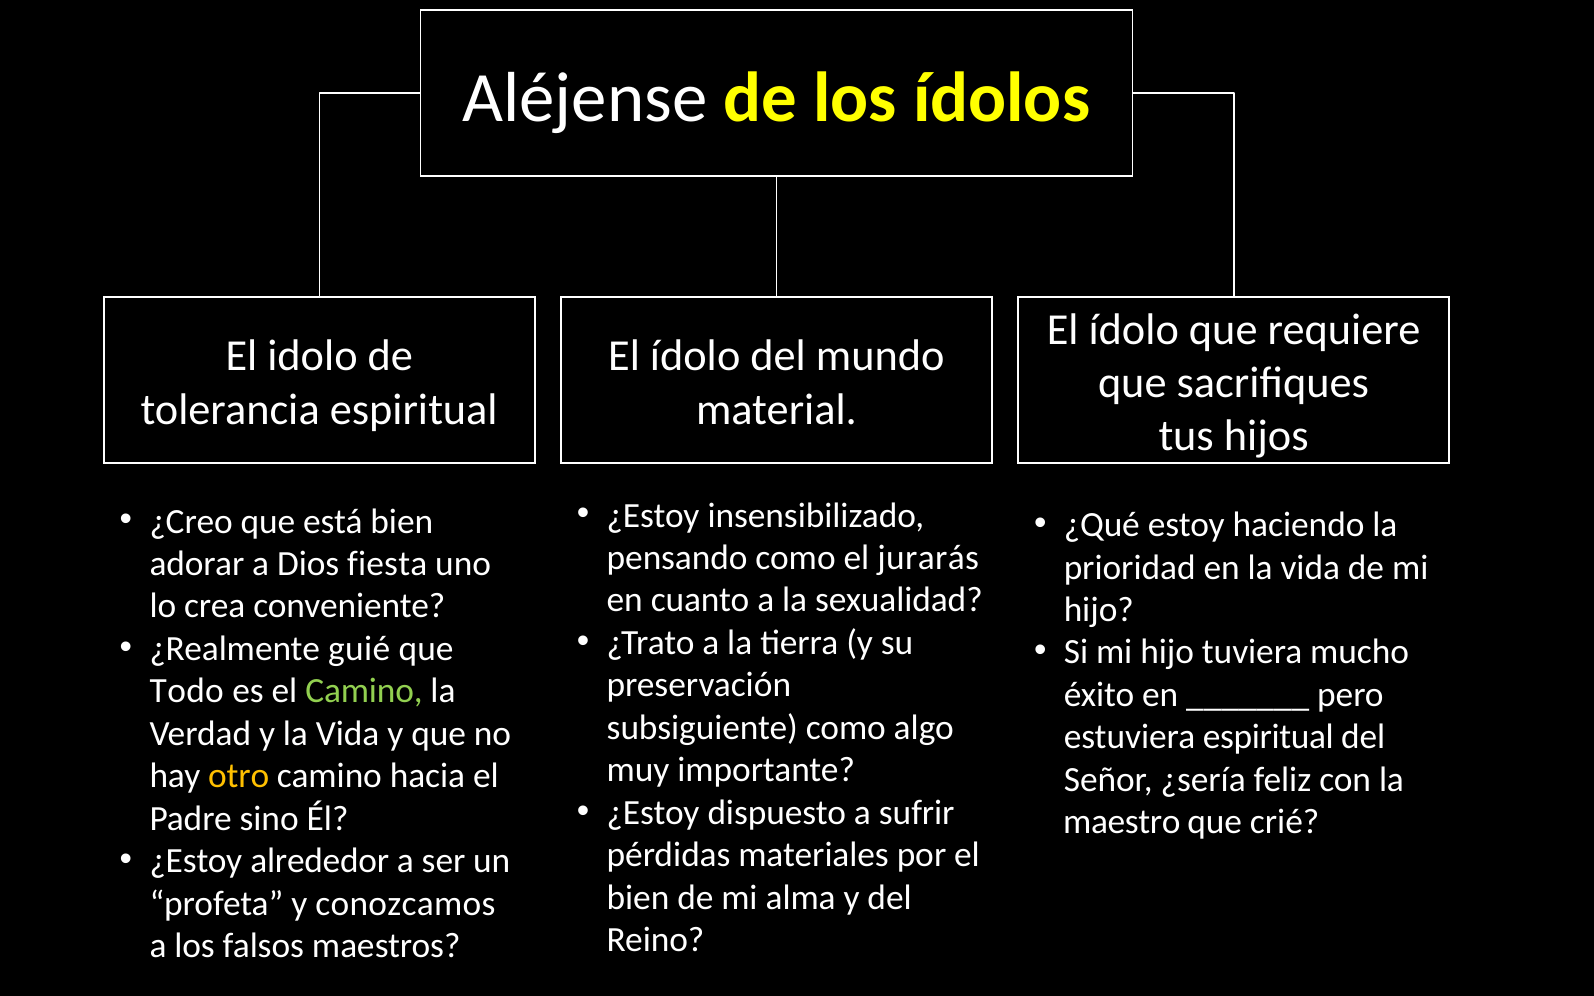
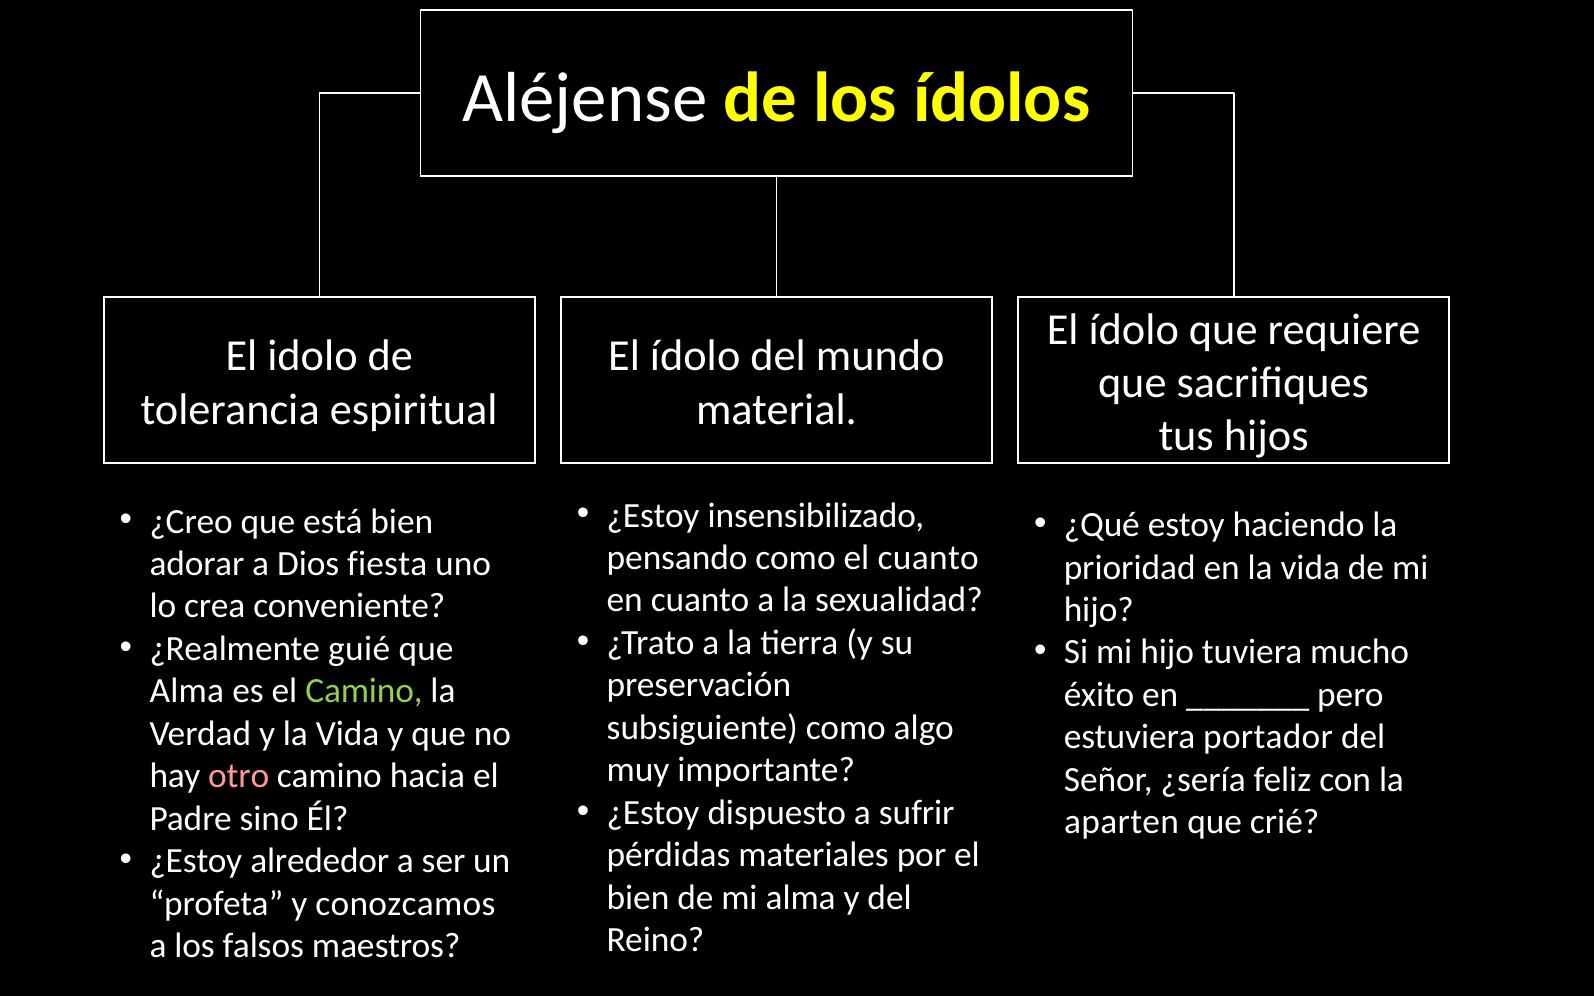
el jurarás: jurarás -> cuanto (928, 558)
Todo: Todo -> Alma (187, 691)
estuviera espiritual: espiritual -> portador (1268, 737)
otro colour: yellow -> pink (239, 776)
maestro: maestro -> aparten (1122, 822)
